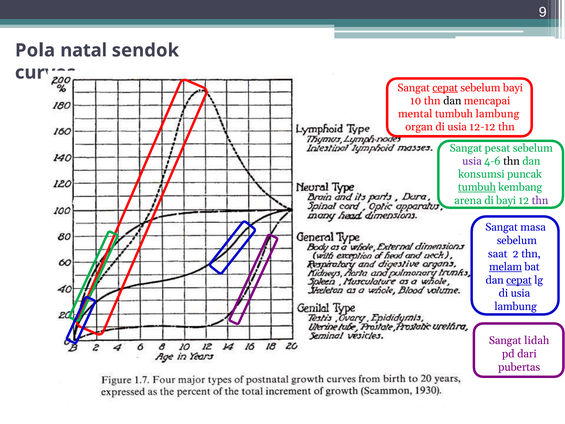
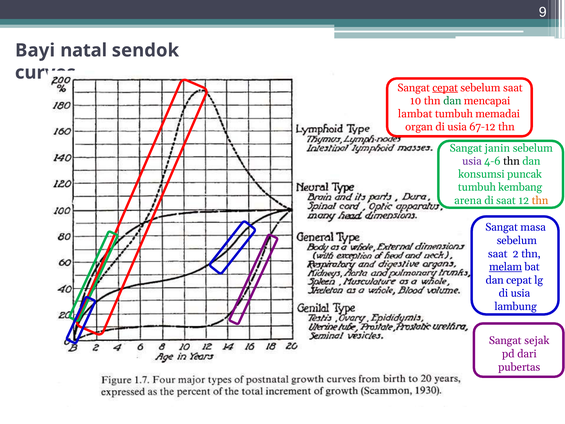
Pola: Pola -> Bayi (35, 50)
bayi: bayi -> saat (513, 88)
dan colour: black -> green (452, 101)
mental: mental -> lambat (415, 114)
tumbuh lambung: lambung -> memadai (498, 114)
12-12: 12-12 -> 67-12 (482, 127)
pesat: pesat -> janin (497, 148)
tumbuh underline: present -> none (477, 187)
di bayi: bayi -> saat (506, 200)
thn colour: purple -> orange (540, 200)
cepat underline: present -> none (519, 280)
lidah: lidah -> sejak (537, 340)
